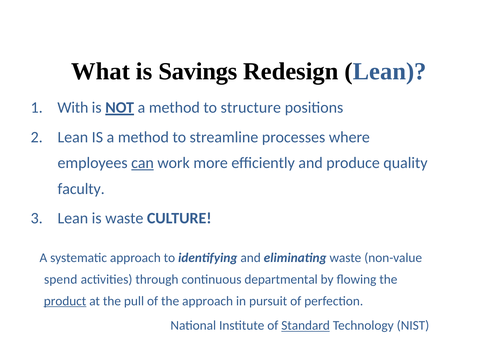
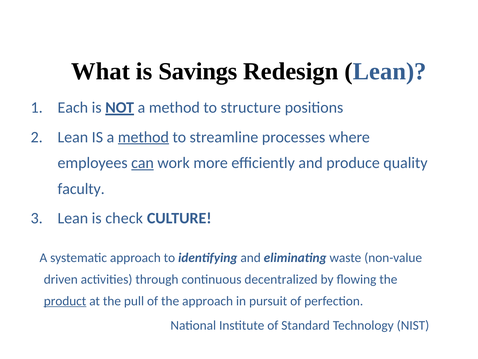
With: With -> Each (73, 107)
method underline: none -> present (143, 137)
is waste: waste -> check (124, 218)
spend: spend -> driven (61, 279)
departmental: departmental -> decentralized (281, 279)
Standard underline: present -> none (306, 325)
